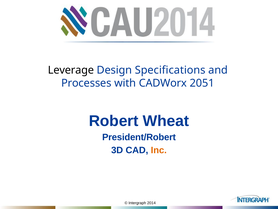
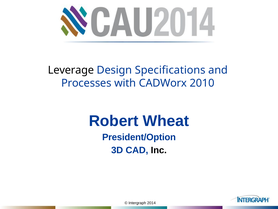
2051: 2051 -> 2010 (202, 83)
President/Robert: President/Robert -> President/Option (139, 137)
Inc colour: orange -> black (159, 150)
